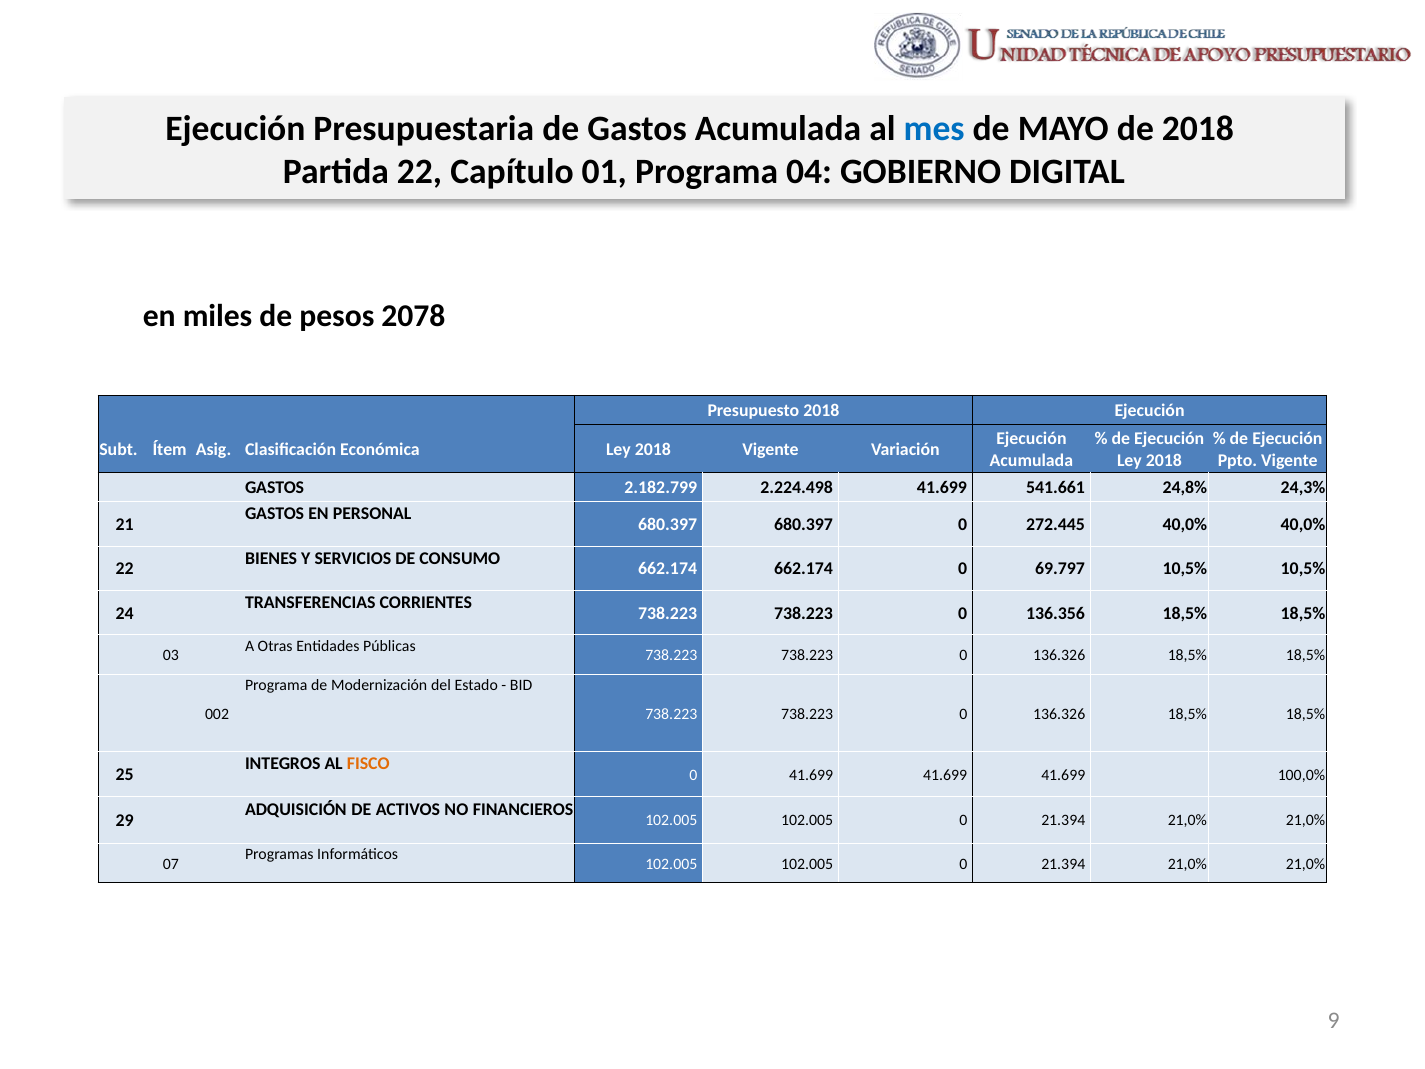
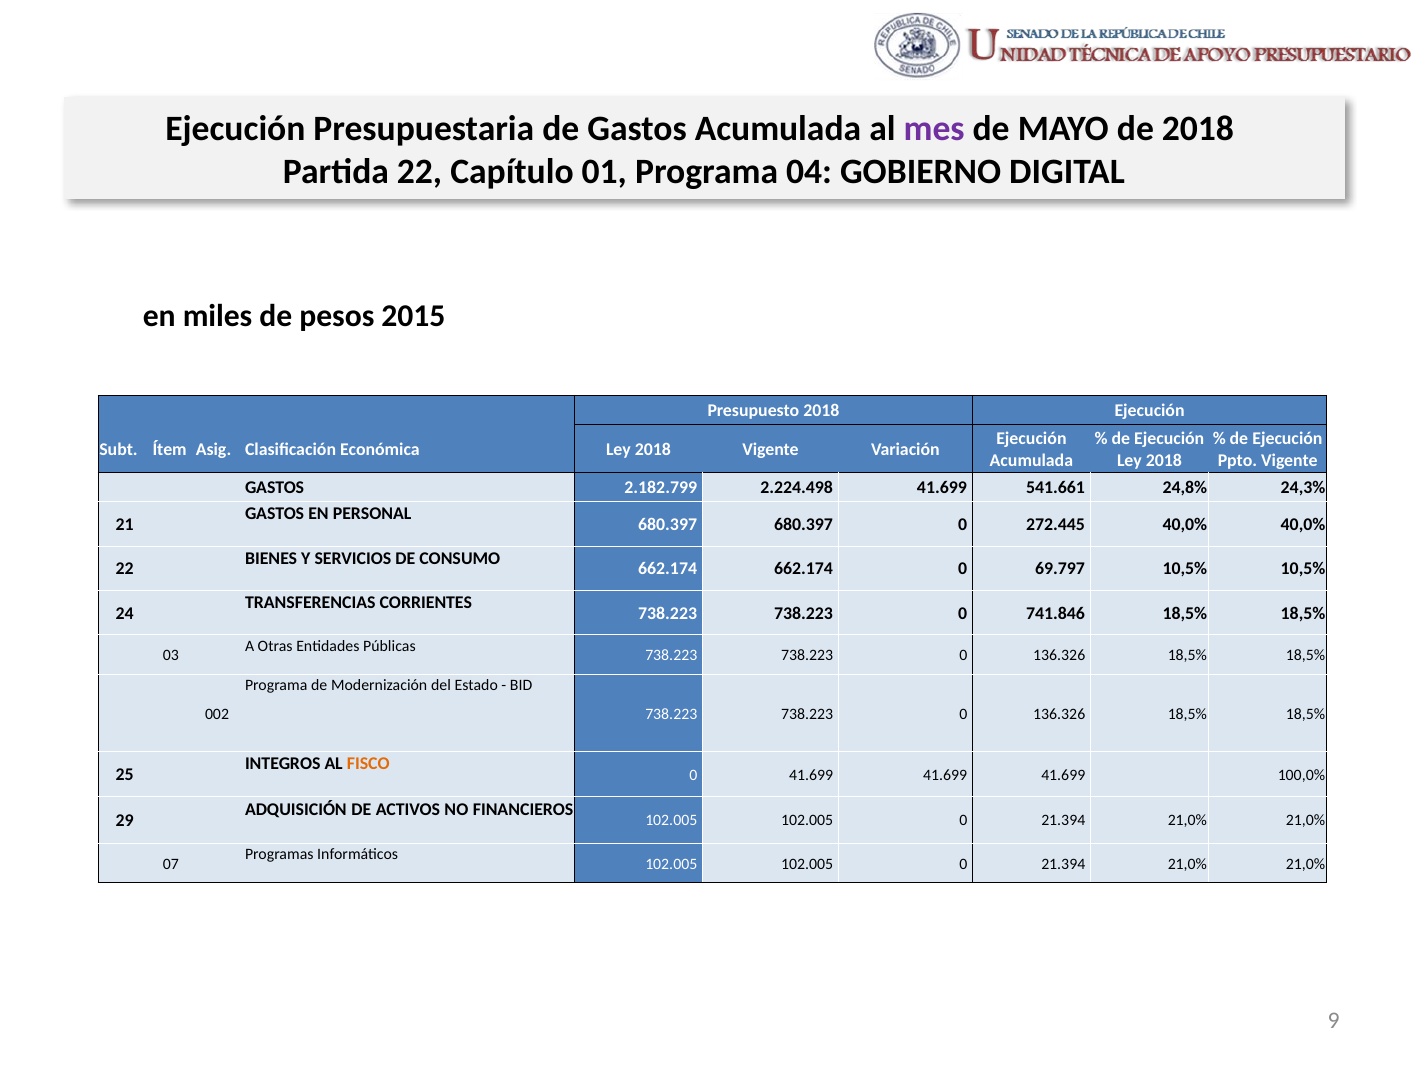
mes colour: blue -> purple (934, 129)
2078: 2078 -> 2015 (413, 316)
136.356: 136.356 -> 741.846 (1056, 613)
